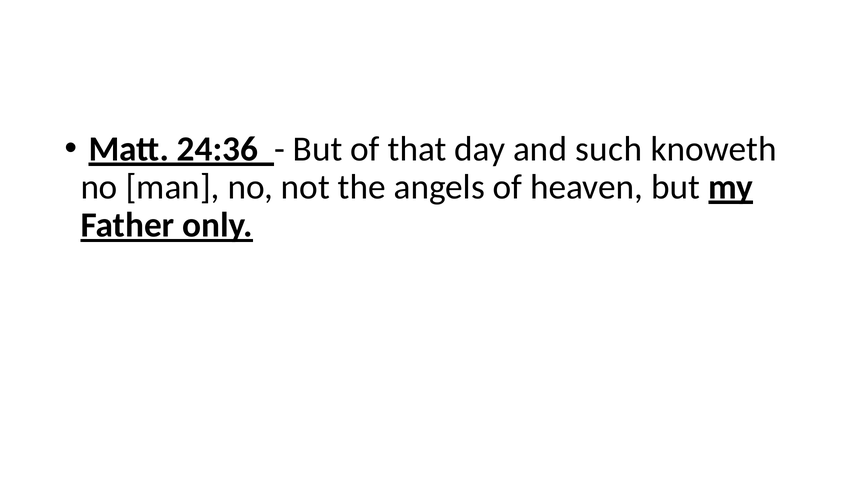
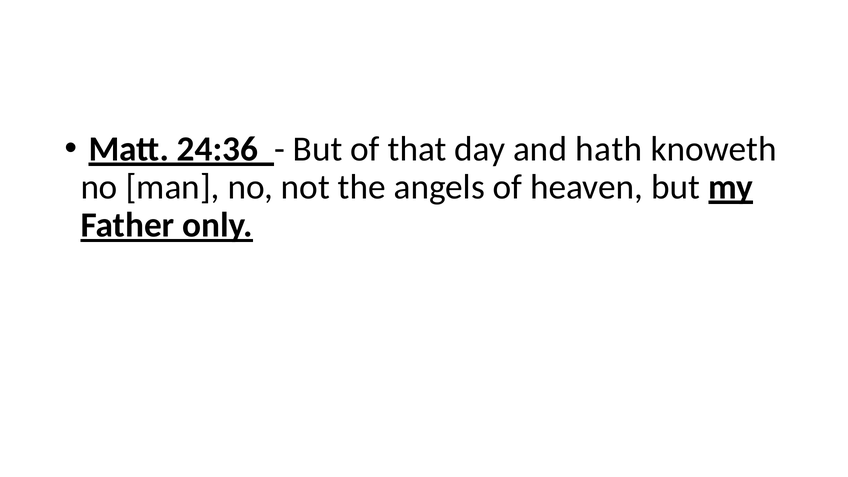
such: such -> hath (609, 149)
